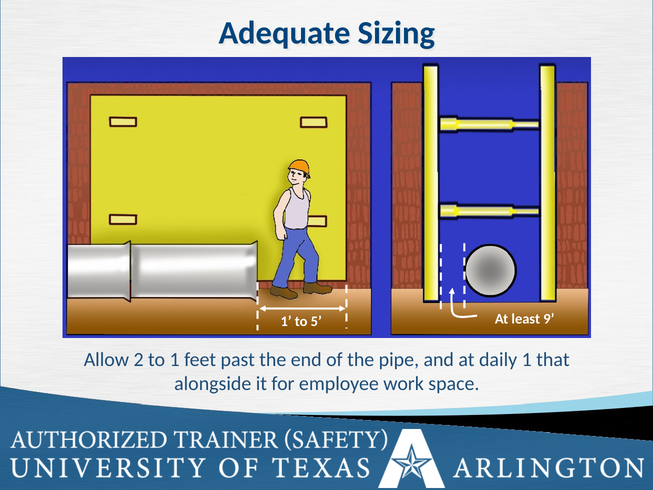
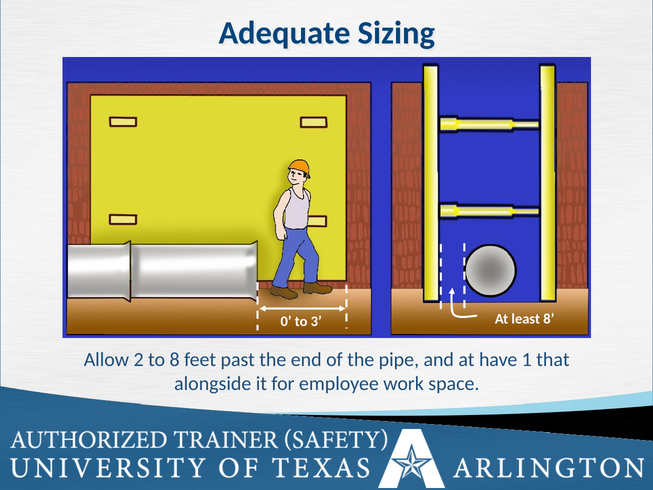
1: 1 -> 0 (286, 321)
5: 5 -> 3 (316, 321)
least 9: 9 -> 8 (549, 319)
to 1: 1 -> 8 (175, 359)
daily: daily -> have (498, 359)
